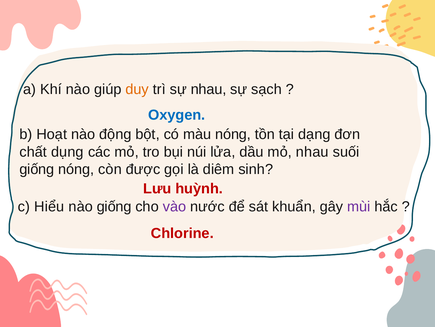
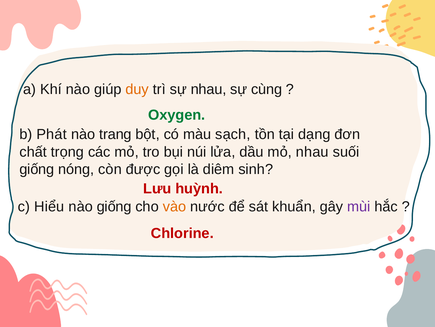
sạch: sạch -> cùng (267, 89)
Oxygen colour: blue -> green (177, 115)
Hoạt: Hoạt -> Phát (52, 134)
động: động -> trang (115, 134)
màu nóng: nóng -> sạch (233, 134)
dụng: dụng -> trọng (67, 152)
vào colour: purple -> orange (174, 206)
